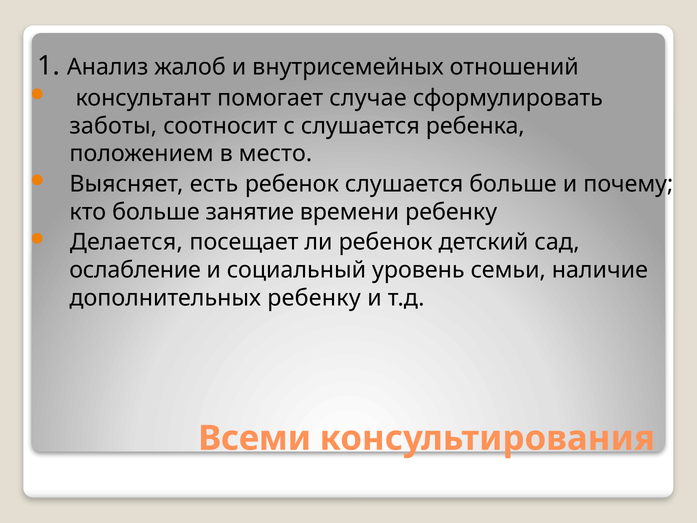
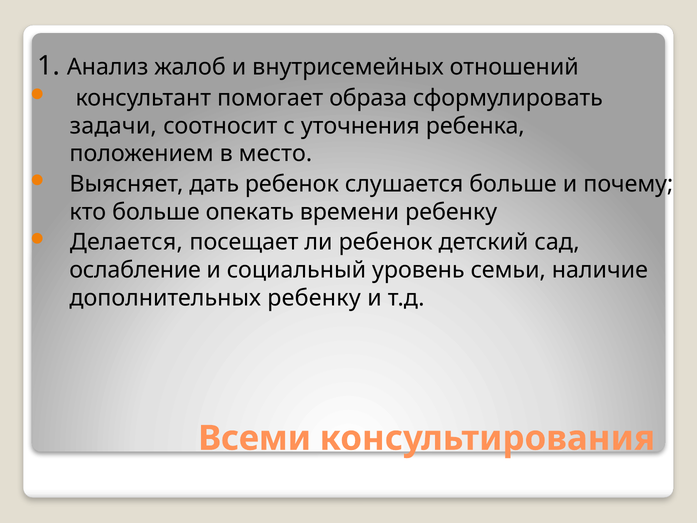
случае: случае -> образа (368, 98)
заботы: заботы -> задачи (113, 126)
с слушается: слушается -> уточнения (360, 126)
есть: есть -> дать (214, 184)
занятие: занятие -> опекать (250, 212)
